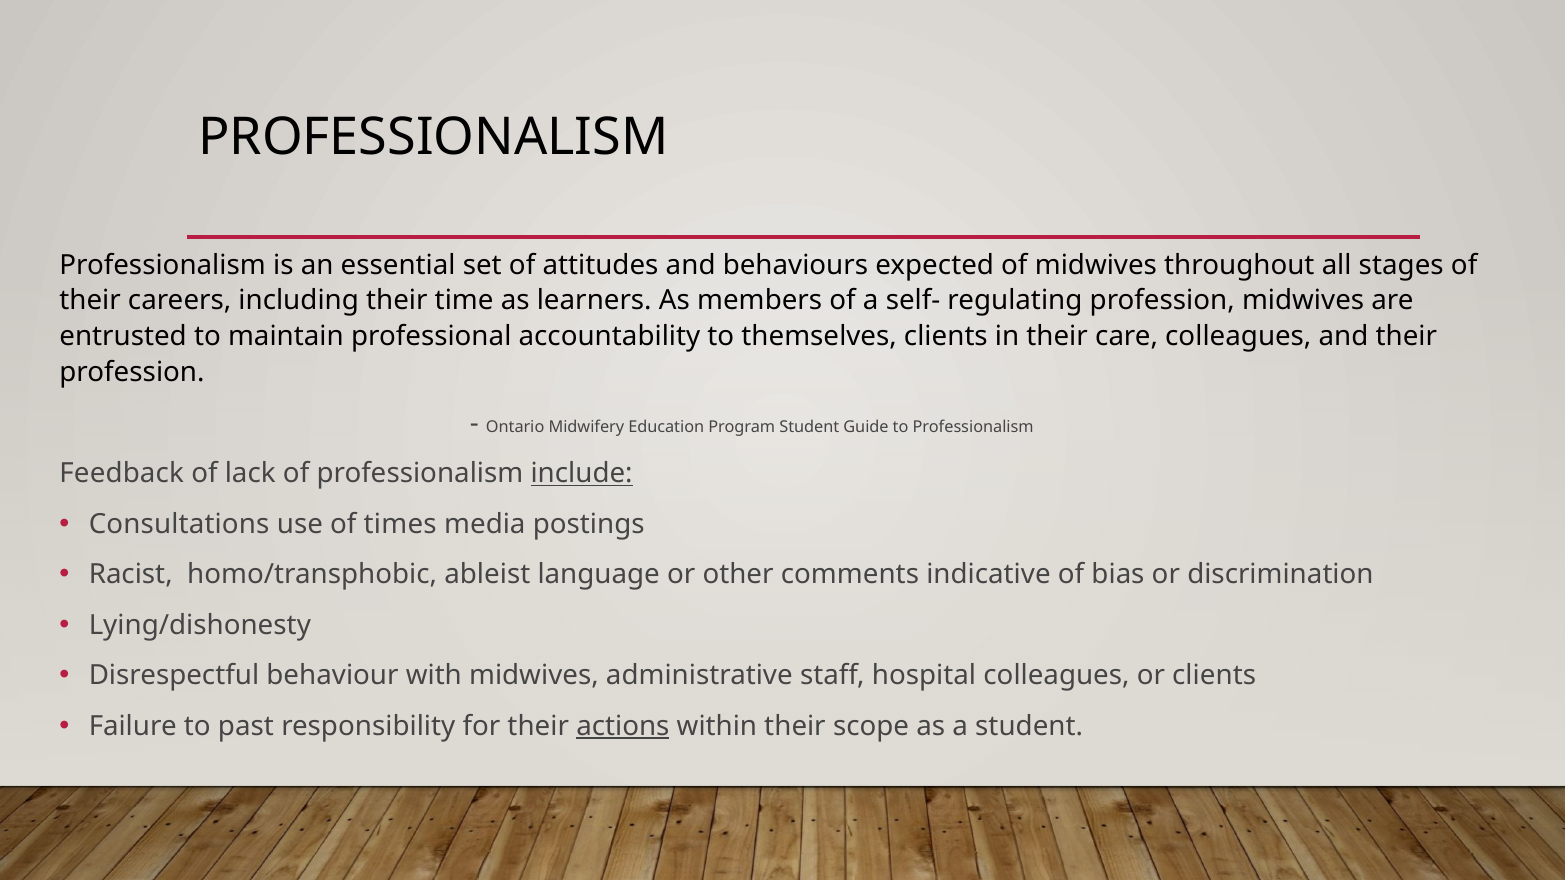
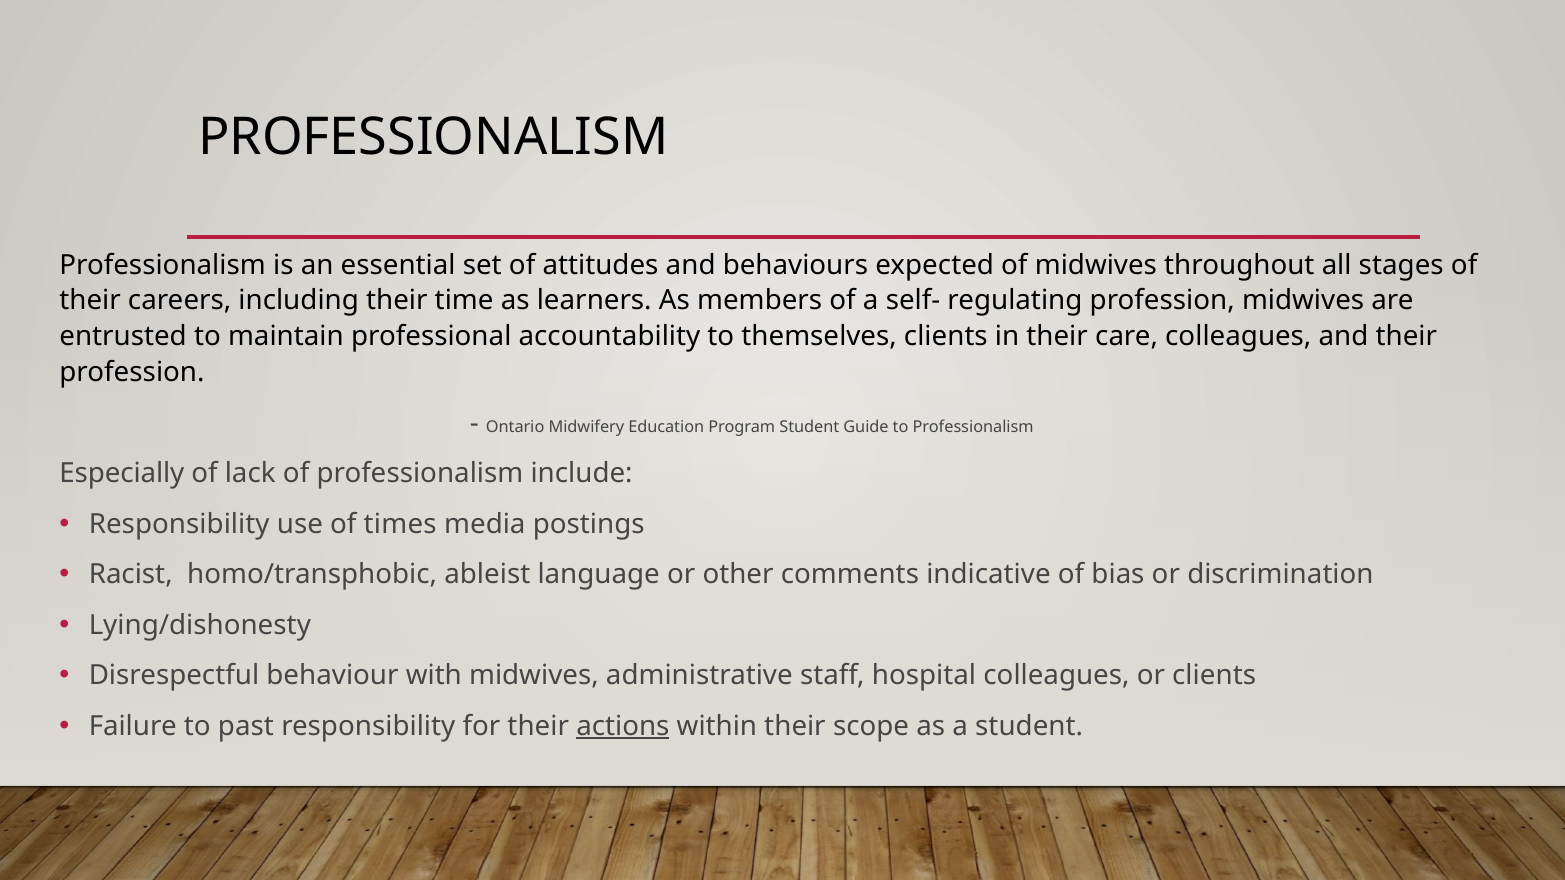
Feedback: Feedback -> Especially (122, 474)
include underline: present -> none (582, 474)
Consultations: Consultations -> Responsibility (179, 524)
